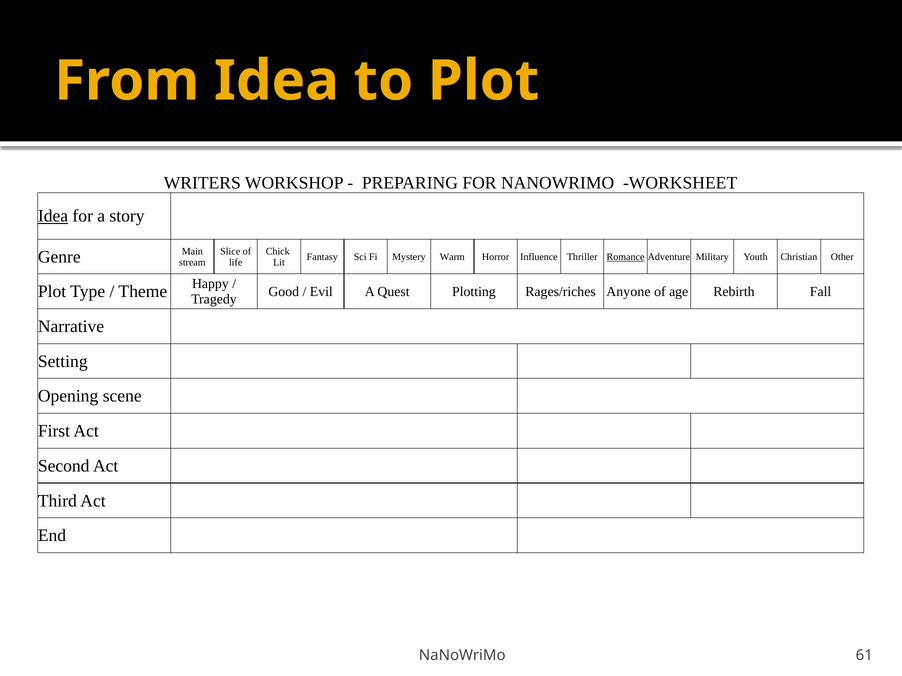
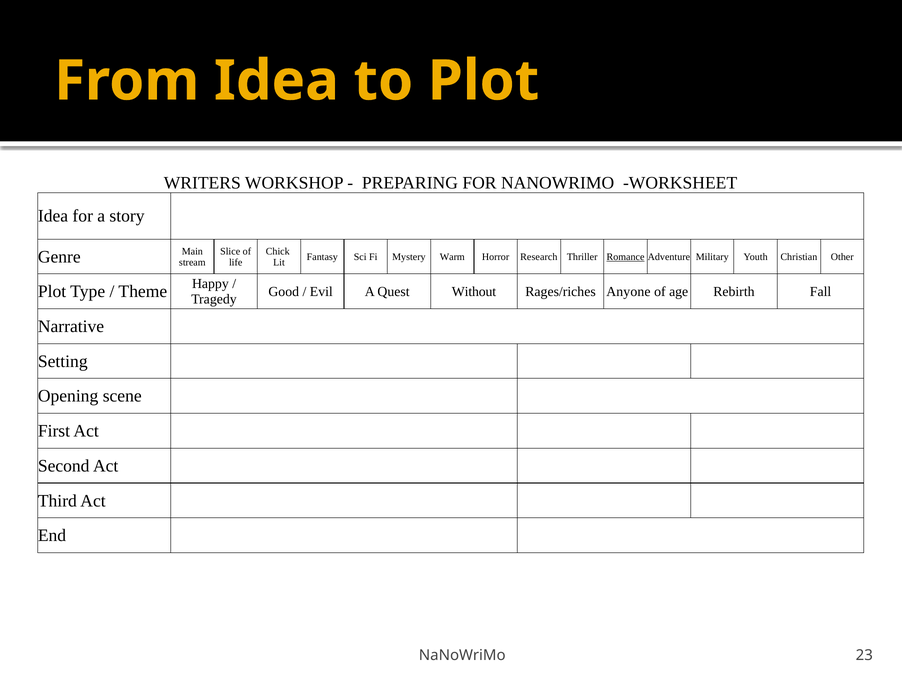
Idea underline: present -> none (53, 216)
Influence: Influence -> Research (539, 257)
Plotting: Plotting -> Without (474, 292)
61: 61 -> 23 (864, 656)
